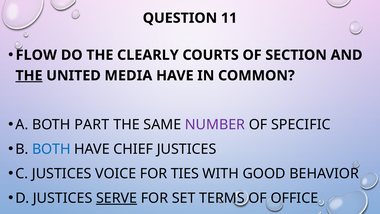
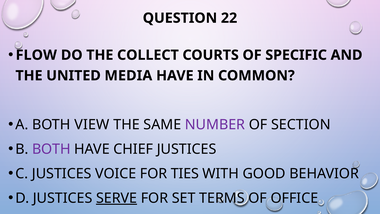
11: 11 -> 22 (229, 18)
CLEARLY: CLEARLY -> COLLECT (148, 55)
SECTION: SECTION -> SPECIFIC (296, 55)
THE underline: present -> none (29, 76)
PART: PART -> VIEW (92, 124)
SPECIFIC: SPECIFIC -> SECTION (301, 124)
BOTH colour: blue -> purple (51, 149)
